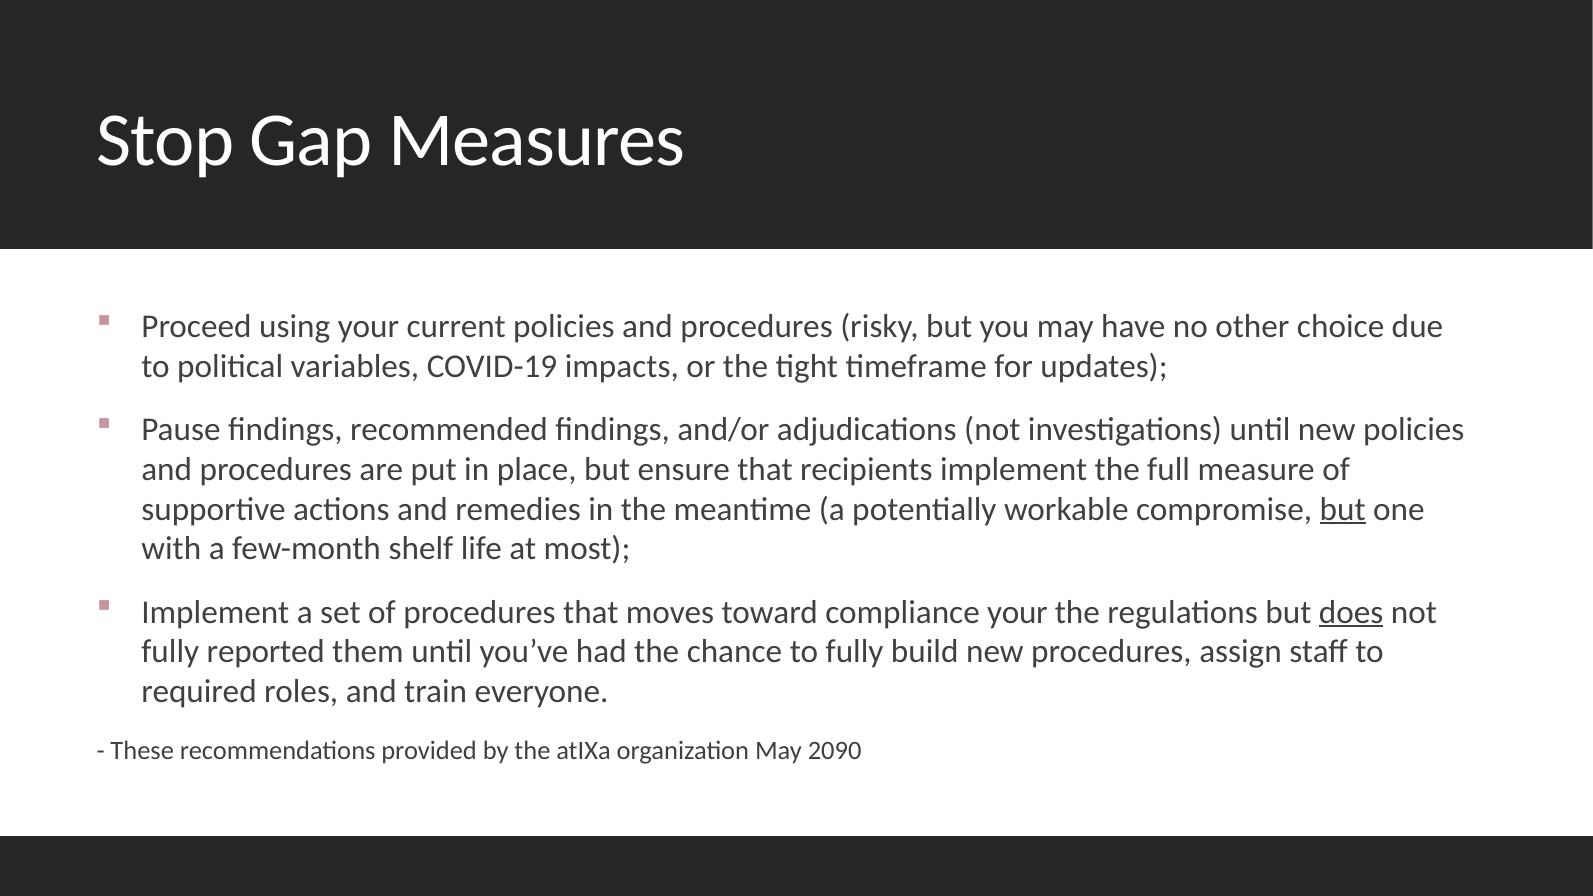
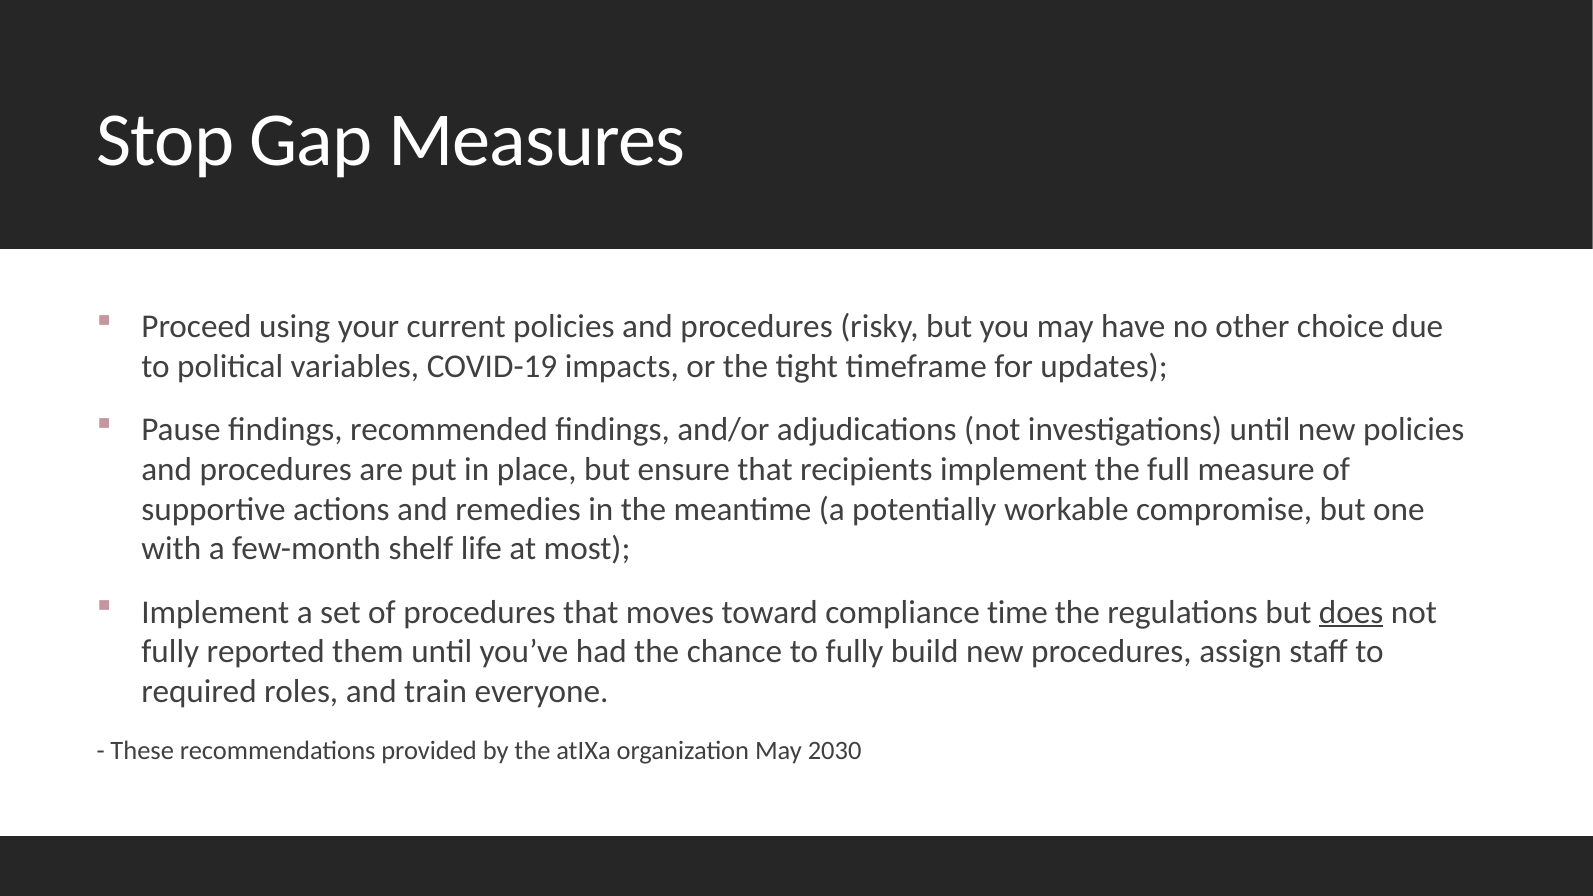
but underline: present -> none (1343, 509)
compliance your: your -> time (1017, 612)
2090: 2090 -> 2030 (835, 750)
